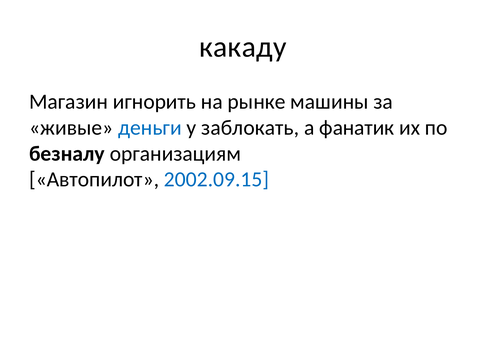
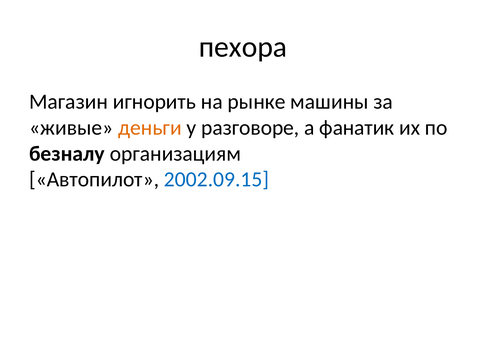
какаду: какаду -> пехора (243, 47)
деньги colour: blue -> orange (150, 128)
заблокать: заблокать -> разговоре (250, 128)
